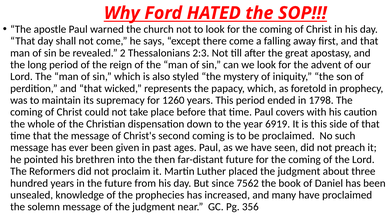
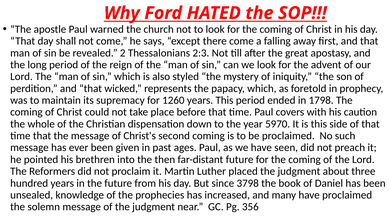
6919: 6919 -> 5970 (278, 124)
7562: 7562 -> 3798 (248, 183)
